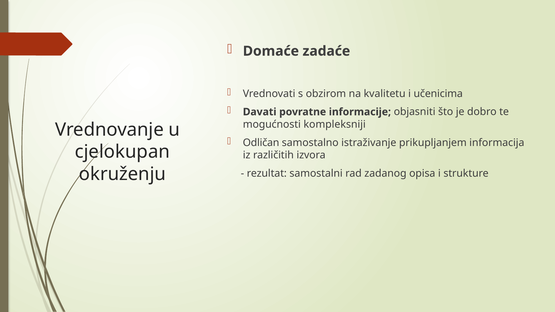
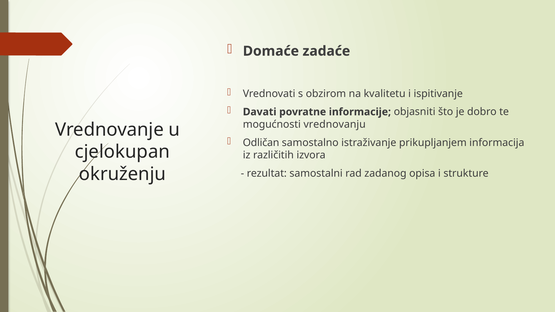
učenicima: učenicima -> ispitivanje (438, 94)
kompleksniji: kompleksniji -> vrednovanju (335, 124)
